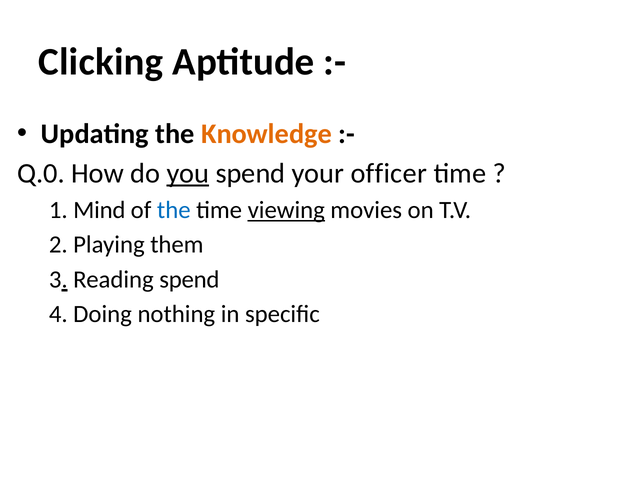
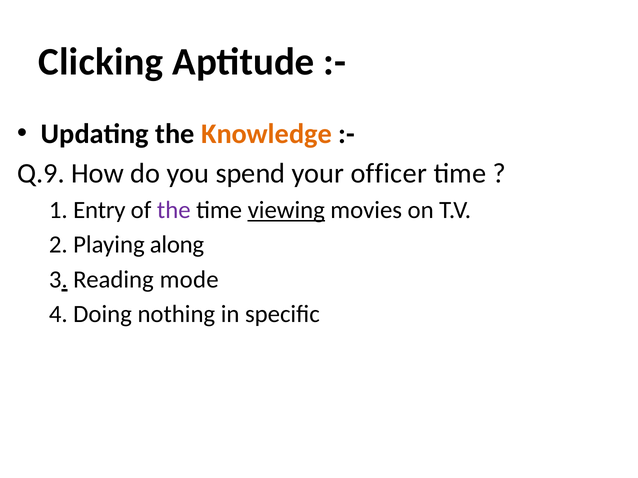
Q.0: Q.0 -> Q.9 (41, 174)
you underline: present -> none (188, 174)
Mind: Mind -> Entry (99, 210)
the colour: blue -> purple (174, 210)
them: them -> along (177, 245)
Reading spend: spend -> mode (189, 280)
